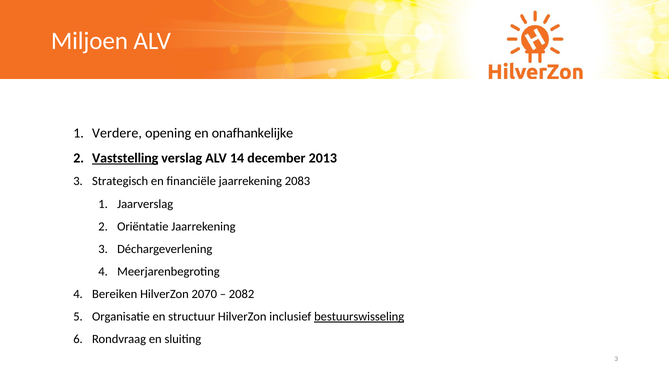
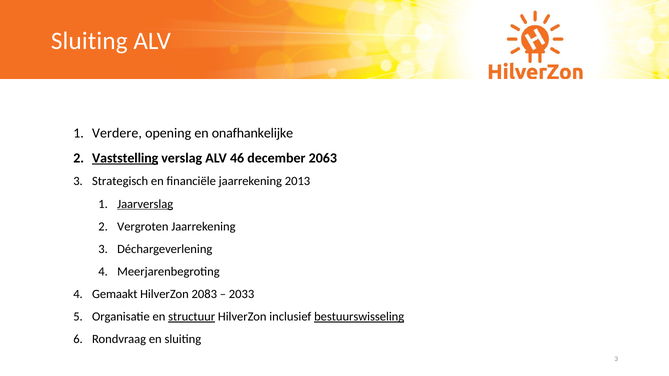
Miljoen: Miljoen -> Sluiting (89, 41)
14: 14 -> 46 (237, 158)
2013: 2013 -> 2063 (323, 158)
2083: 2083 -> 2013 (298, 182)
Jaarverslag underline: none -> present (145, 204)
Oriëntatie: Oriëntatie -> Vergroten (143, 227)
Bereiken: Bereiken -> Gemaakt (115, 294)
2070: 2070 -> 2083 (204, 294)
2082: 2082 -> 2033 (242, 294)
structuur underline: none -> present (192, 317)
